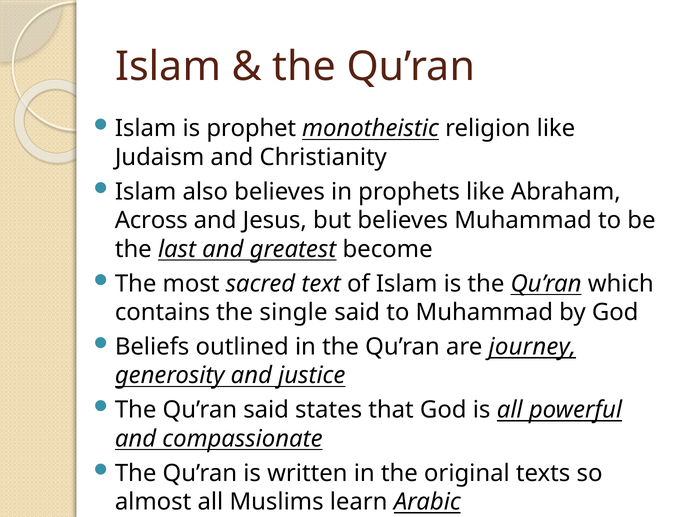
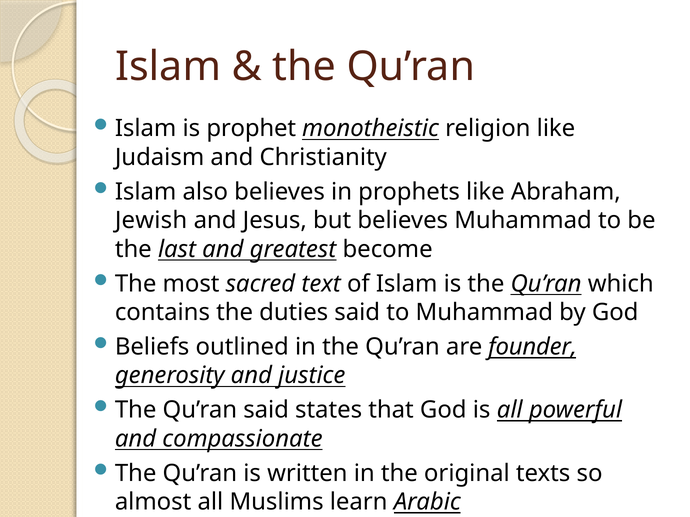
Across: Across -> Jewish (151, 221)
single: single -> duties (294, 313)
journey: journey -> founder (533, 347)
